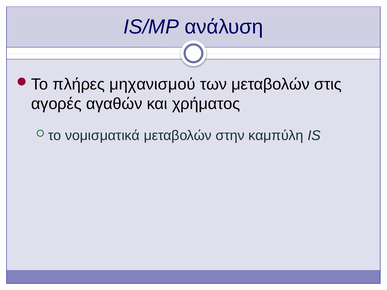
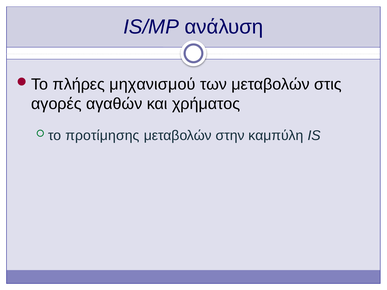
νομισματικά: νομισματικά -> προτίμησης (102, 136)
